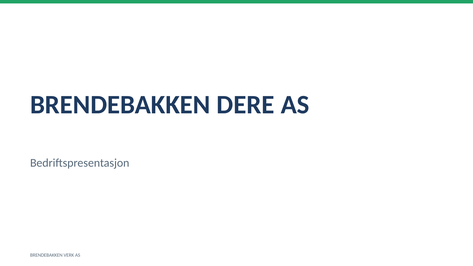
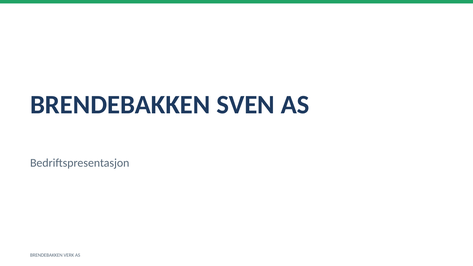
DERE: DERE -> SVEN (246, 105)
